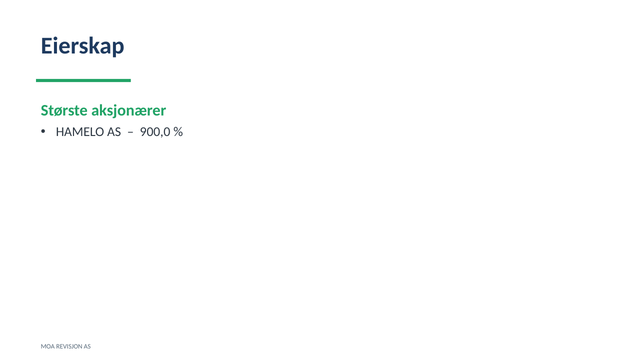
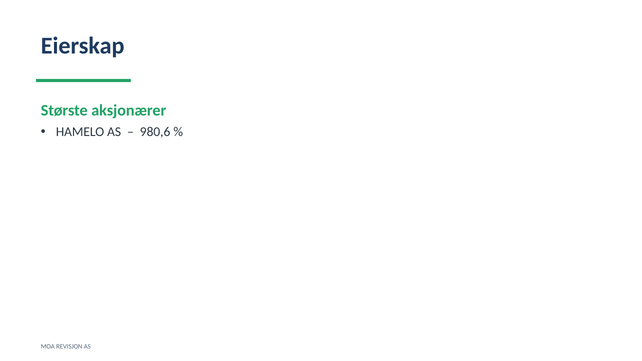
900,0: 900,0 -> 980,6 (155, 132)
